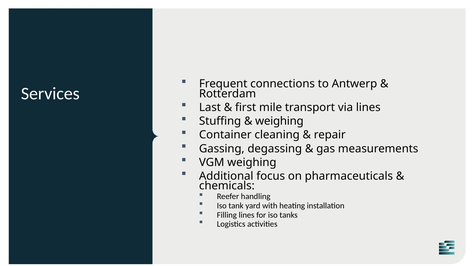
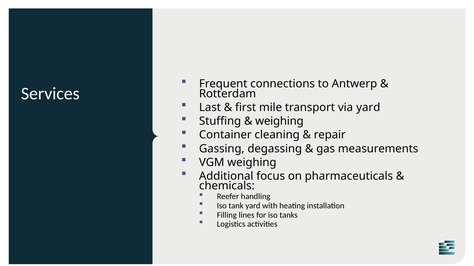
via lines: lines -> yard (368, 108)
